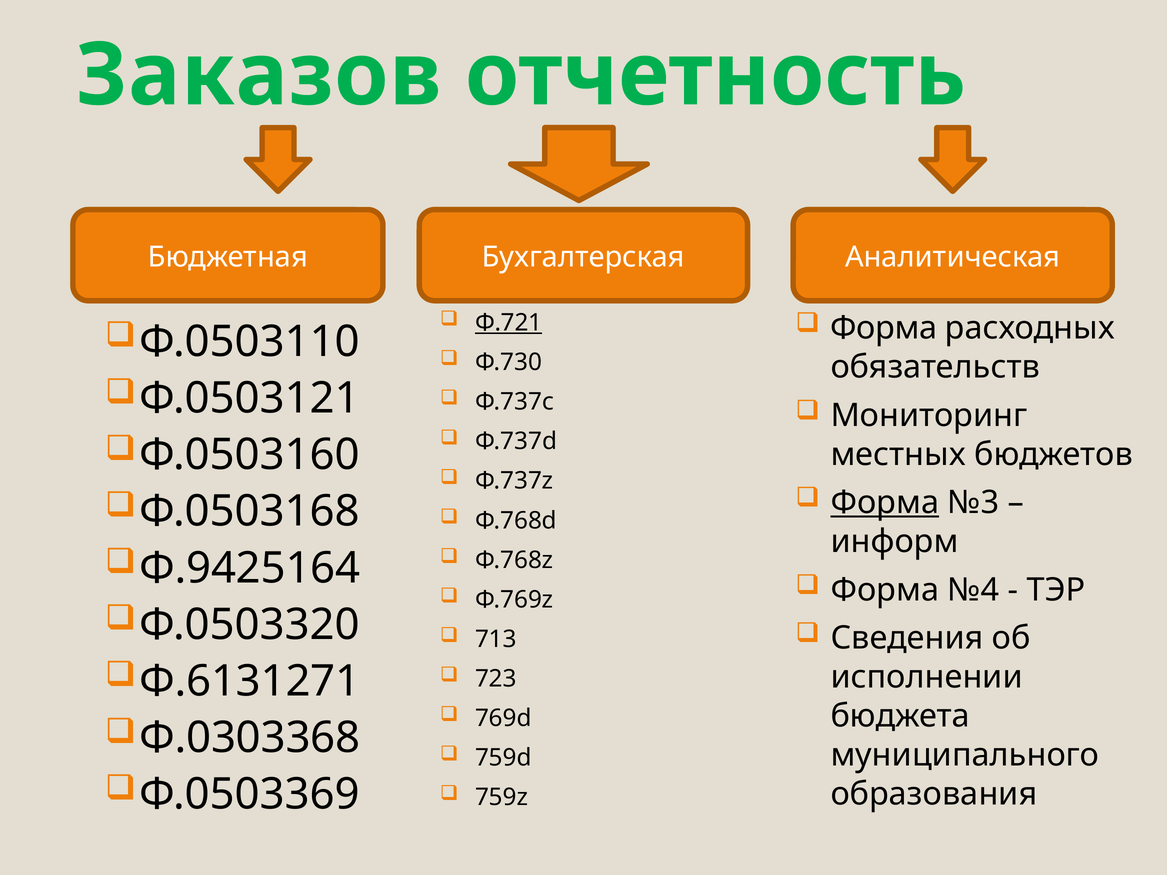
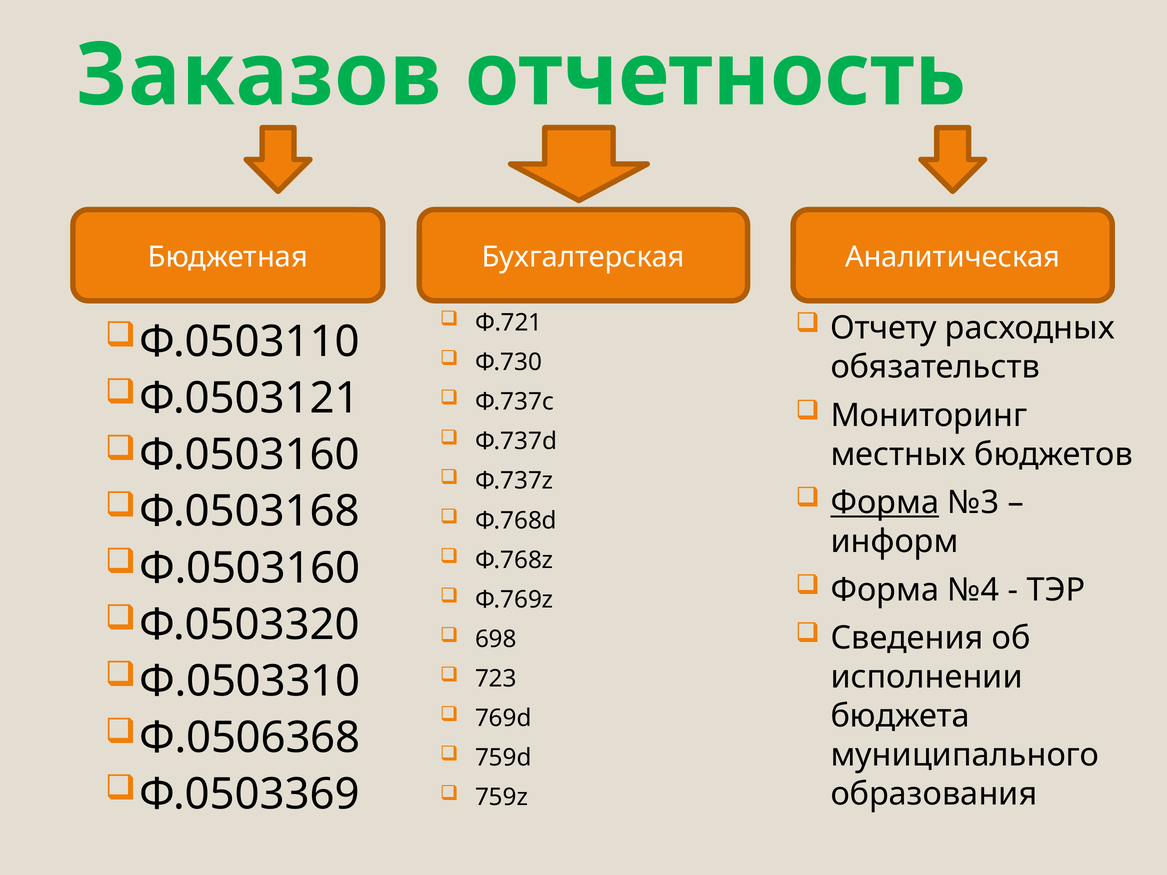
Ф.721 underline: present -> none (509, 323)
Форма: Форма -> Отчету (884, 328)
Ф.9425164: Ф.9425164 -> Ф.0503160 (250, 568)
713: 713 -> 698 (496, 639)
Ф.6131271: Ф.6131271 -> Ф.0503310 (250, 681)
Ф.0303368: Ф.0303368 -> Ф.0506368 (250, 738)
